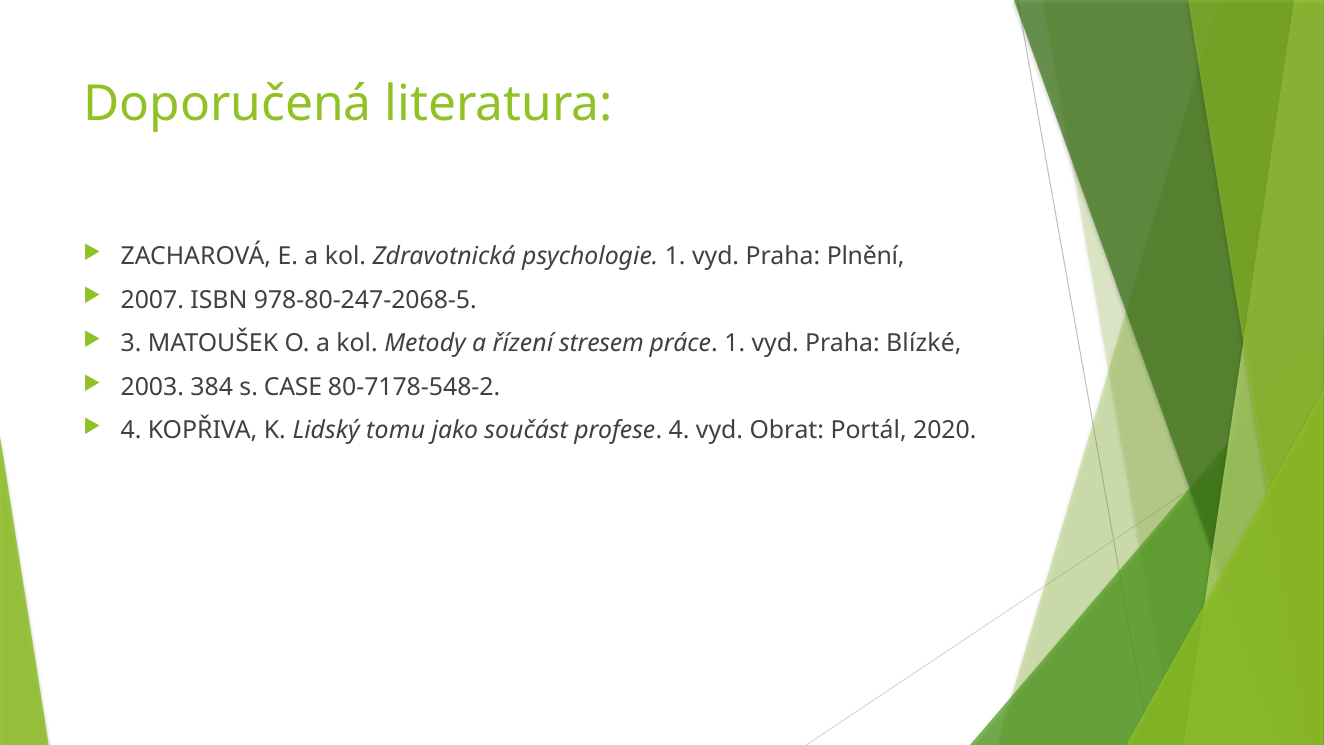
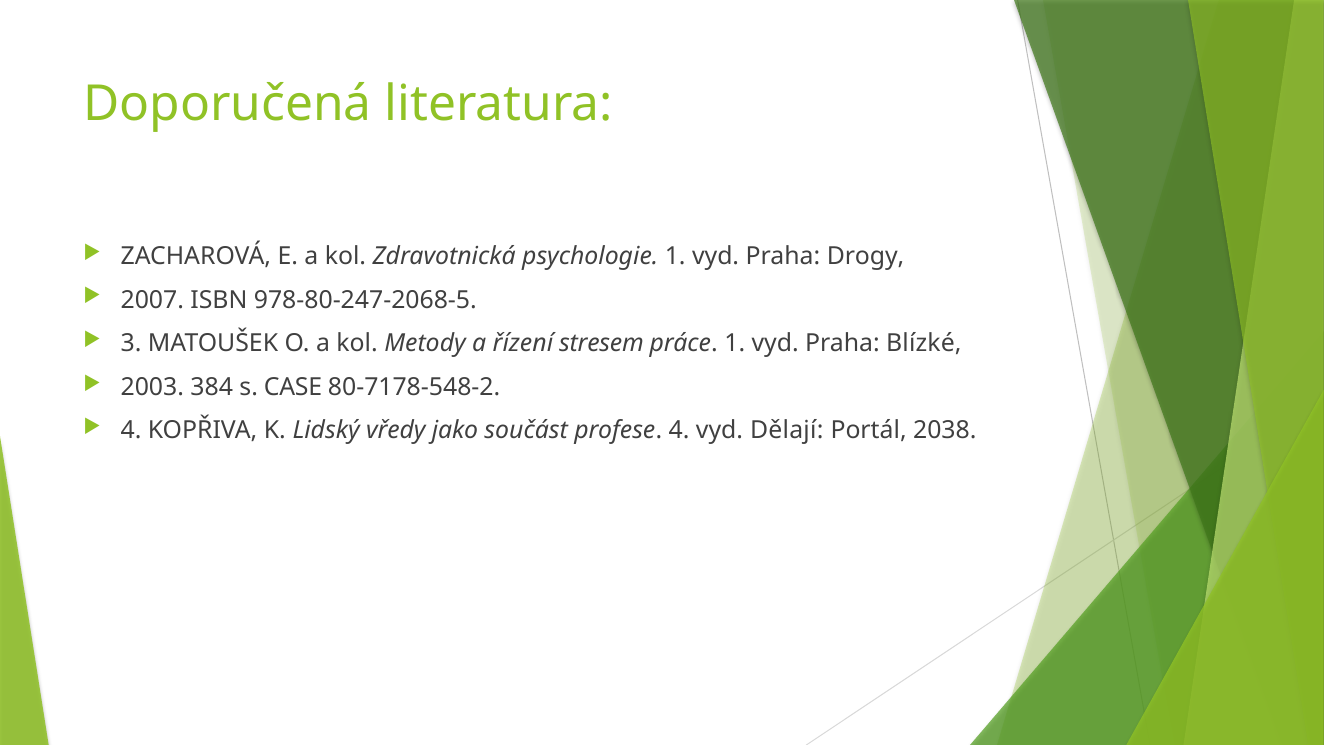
Plnění: Plnění -> Drogy (866, 256)
tomu: tomu -> vředy (396, 431)
Obrat: Obrat -> Dělají (787, 431)
2020: 2020 -> 2038 (945, 431)
